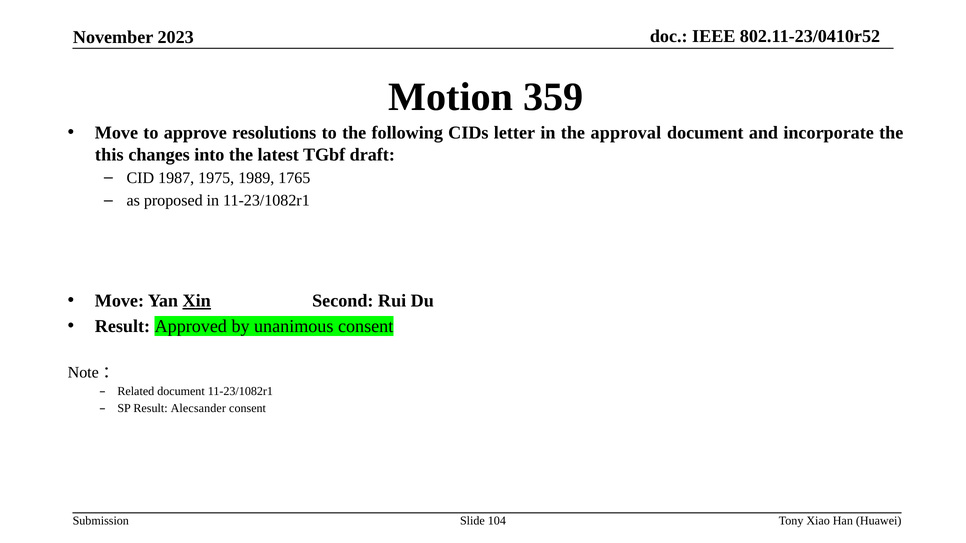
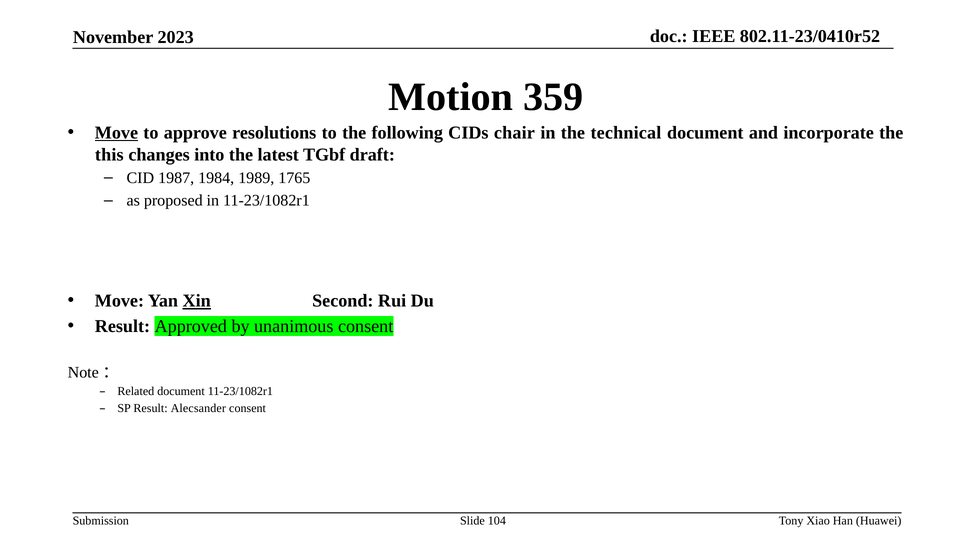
Move underline: none -> present (116, 133)
letter: letter -> chair (514, 133)
approval: approval -> technical (626, 133)
1975: 1975 -> 1984 (216, 178)
